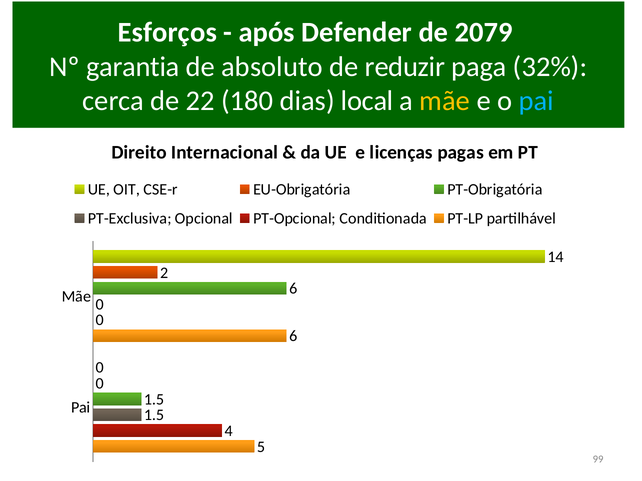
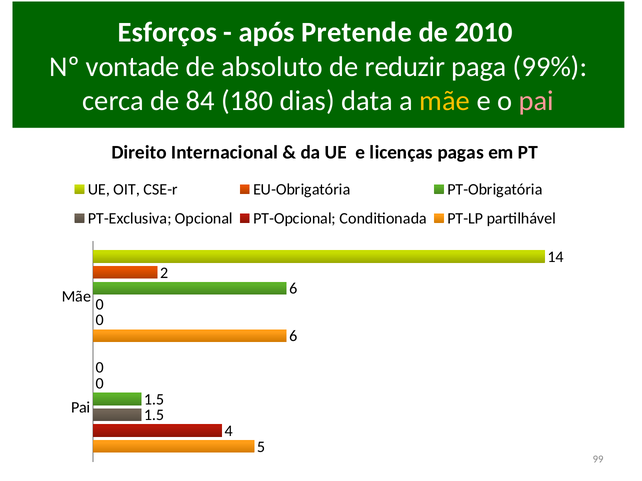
Defender: Defender -> Pretende (357, 33)
2079: 2079 -> 2010 (484, 33)
garantia: garantia -> vontade (133, 67)
32%: 32% -> 99% (550, 67)
22: 22 -> 84 (200, 101)
local: local -> data (367, 101)
pai colour: light blue -> pink (536, 101)
